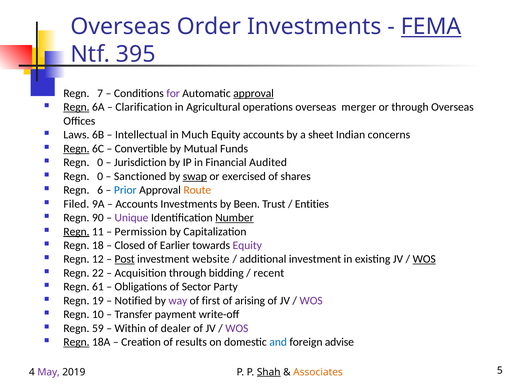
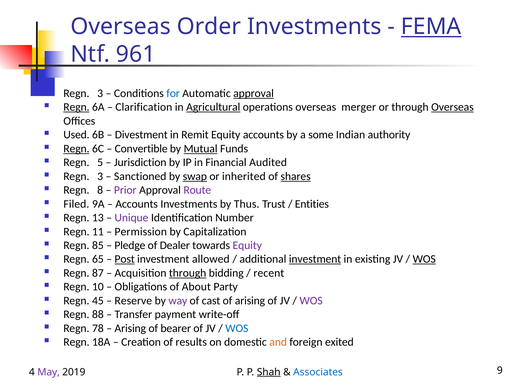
395: 395 -> 961 (136, 54)
7: 7 -> 3 (100, 93)
for colour: purple -> blue (173, 93)
Agricultural underline: none -> present (213, 107)
Overseas underline: none -> present (452, 107)
Laws: Laws -> Used (76, 135)
Intellectual: Intellectual -> Divestment (141, 135)
Much: Much -> Remit (195, 135)
sheet: sheet -> some (321, 135)
concerns: concerns -> authority (389, 135)
Mutual underline: none -> present (201, 149)
0: 0 -> 5 (100, 163)
0: 0 -> 3 (100, 176)
exercised: exercised -> inherited (244, 176)
shares underline: none -> present (296, 176)
6: 6 -> 8 (100, 190)
Prior colour: blue -> purple (125, 190)
Route colour: orange -> purple (197, 190)
Been: Been -> Thus (247, 204)
90: 90 -> 13 (98, 218)
Number underline: present -> none (234, 218)
Regn underline: present -> none (76, 232)
18: 18 -> 85 (98, 246)
Closed: Closed -> Pledge (130, 246)
Earlier: Earlier -> Dealer (175, 246)
12: 12 -> 65 (98, 259)
website: website -> allowed (211, 259)
investment underline: none -> present (315, 259)
22: 22 -> 87 (98, 273)
through underline: none -> present (188, 273)
61: 61 -> 10 (98, 287)
Sector: Sector -> About (196, 287)
19: 19 -> 45 (98, 301)
Notified: Notified -> Reserve (133, 301)
first: first -> cast (211, 301)
10: 10 -> 88 (98, 315)
59: 59 -> 78 (98, 329)
Within: Within -> Arising (130, 329)
dealer: dealer -> bearer (176, 329)
WOS colour: purple -> blue (237, 329)
Regn underline: present -> none (76, 342)
and colour: blue -> orange (278, 342)
advise: advise -> exited (339, 342)
Associates colour: orange -> blue (318, 372)
5: 5 -> 9 (500, 371)
